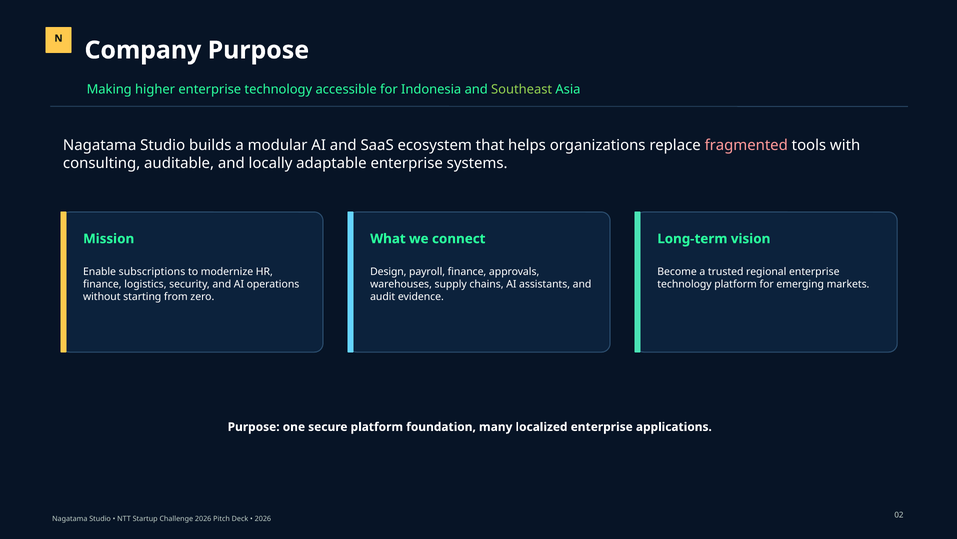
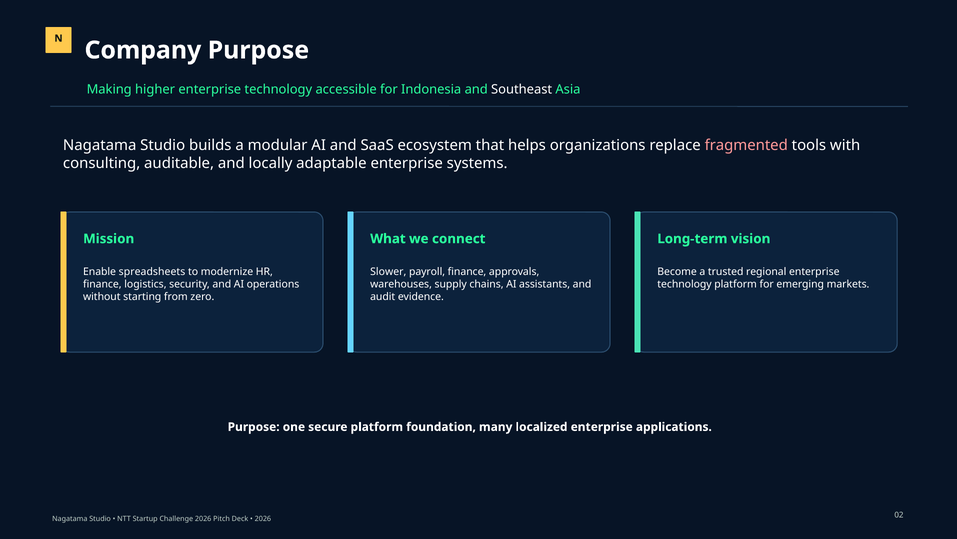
Southeast colour: light green -> white (522, 89)
subscriptions: subscriptions -> spreadsheets (152, 271)
Design: Design -> Slower (388, 271)
